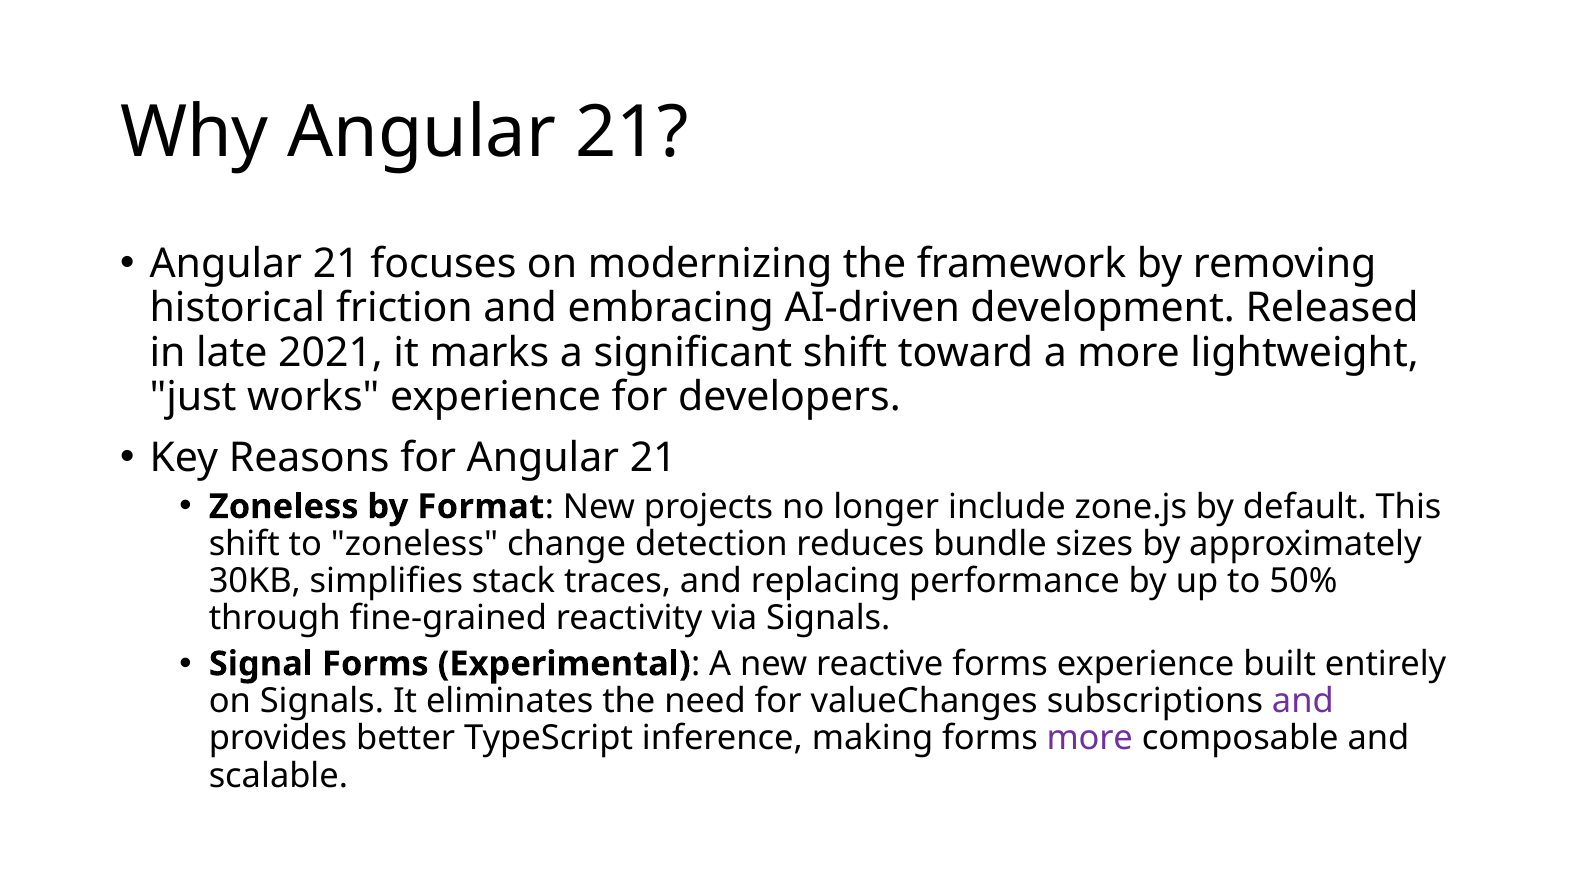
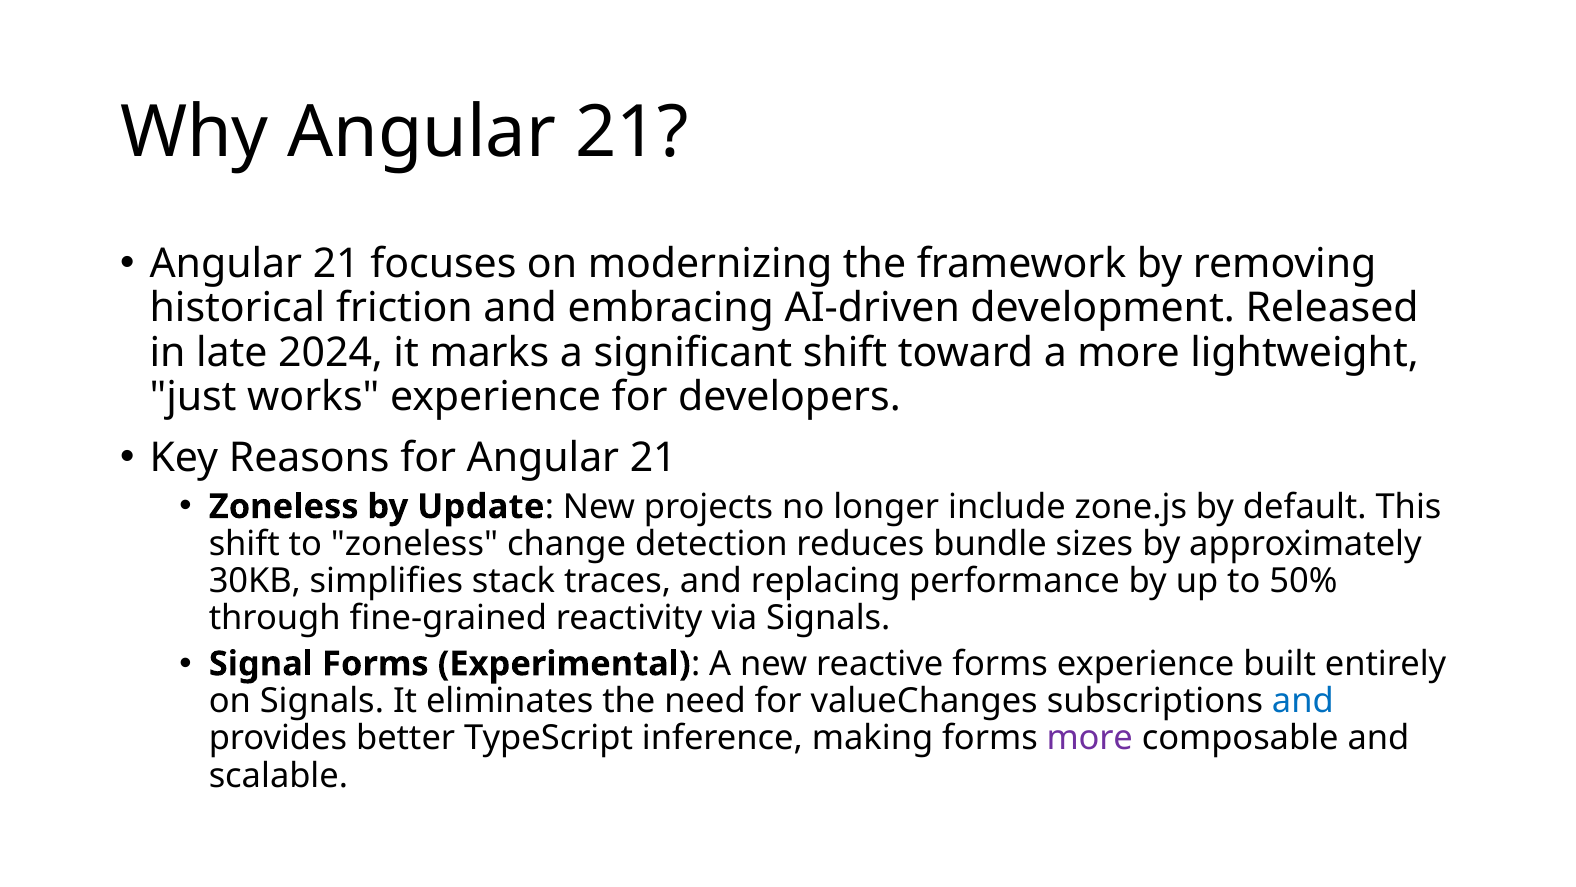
2021: 2021 -> 2024 (331, 352)
Format: Format -> Update (481, 506)
and colour: purple -> blue (1303, 701)
